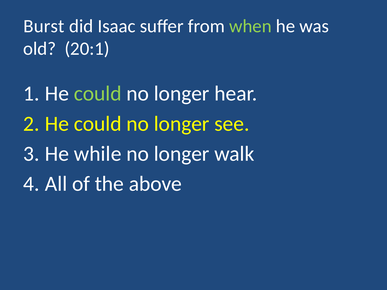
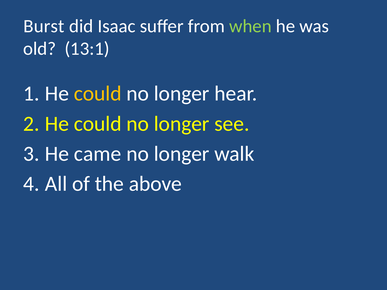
20:1: 20:1 -> 13:1 (87, 49)
could colour: light green -> yellow (98, 94)
while: while -> came (98, 154)
